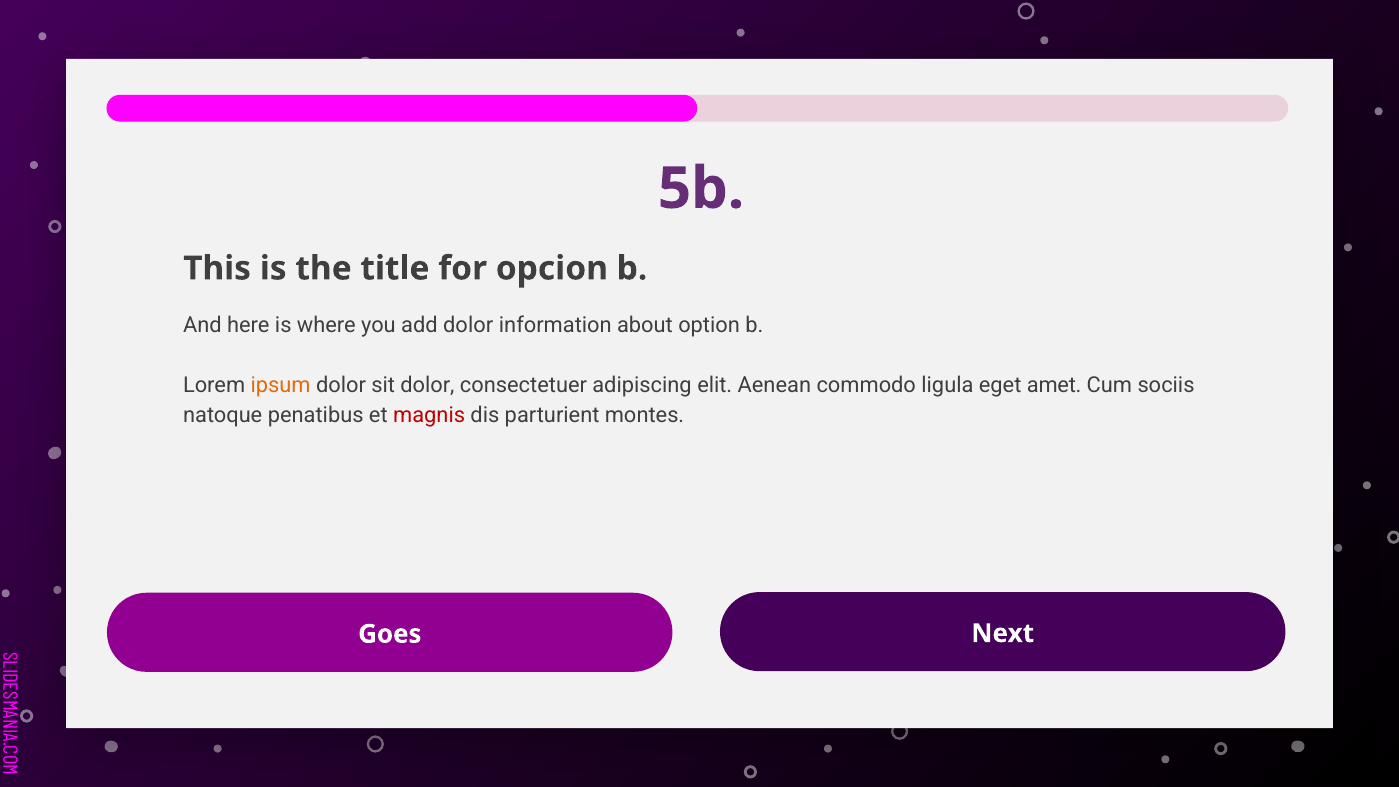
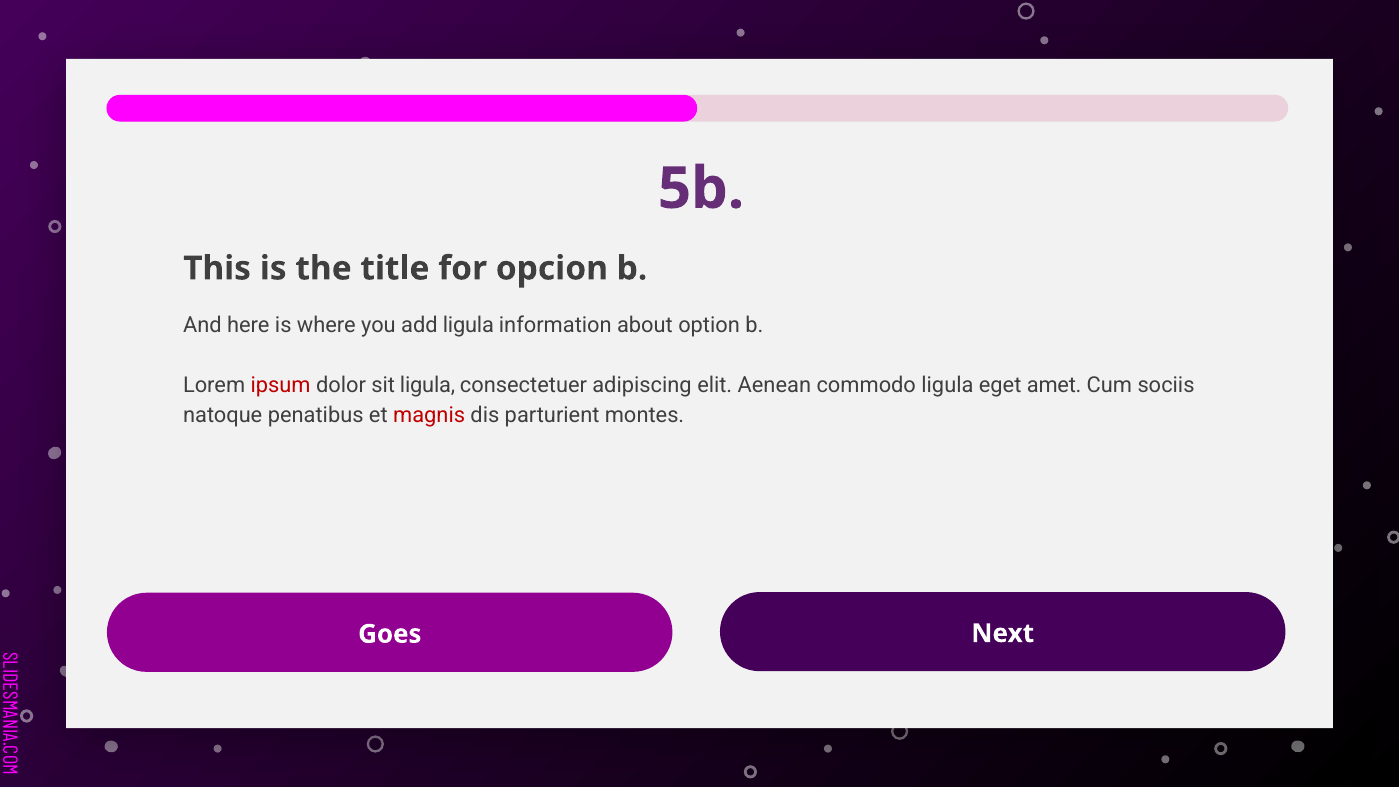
add dolor: dolor -> ligula (468, 325)
ipsum colour: orange -> red (281, 385)
sit dolor: dolor -> ligula (428, 385)
